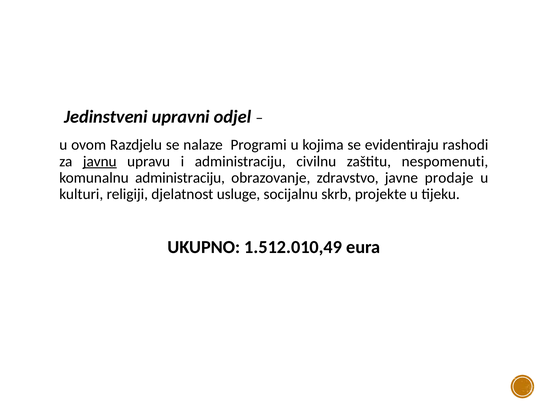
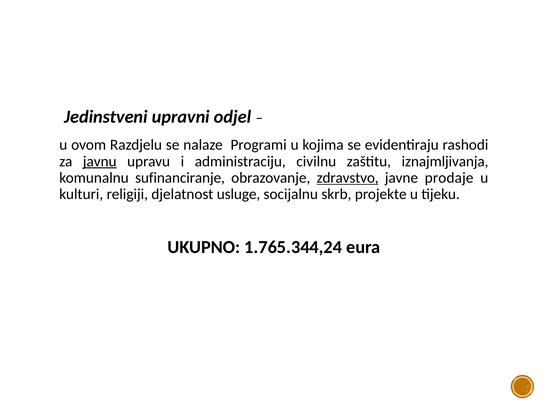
nespomenuti: nespomenuti -> iznajmljivanja (445, 161)
komunalnu administraciju: administraciju -> sufinanciranje (180, 178)
zdravstvo underline: none -> present (348, 178)
1.512.010,49: 1.512.010,49 -> 1.765.344,24 (293, 247)
